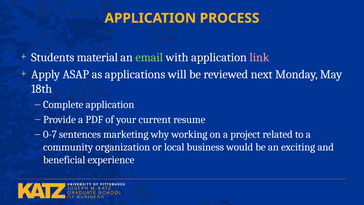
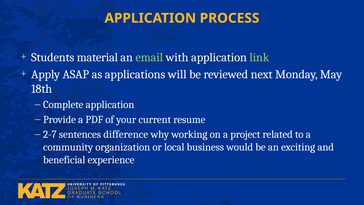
link colour: pink -> light green (259, 57)
0-7: 0-7 -> 2-7 (50, 134)
marketing: marketing -> difference (126, 134)
